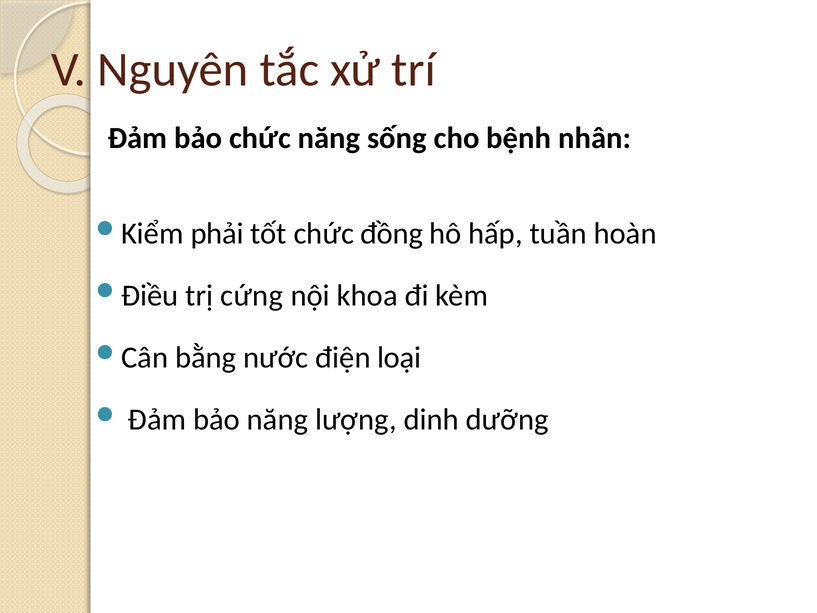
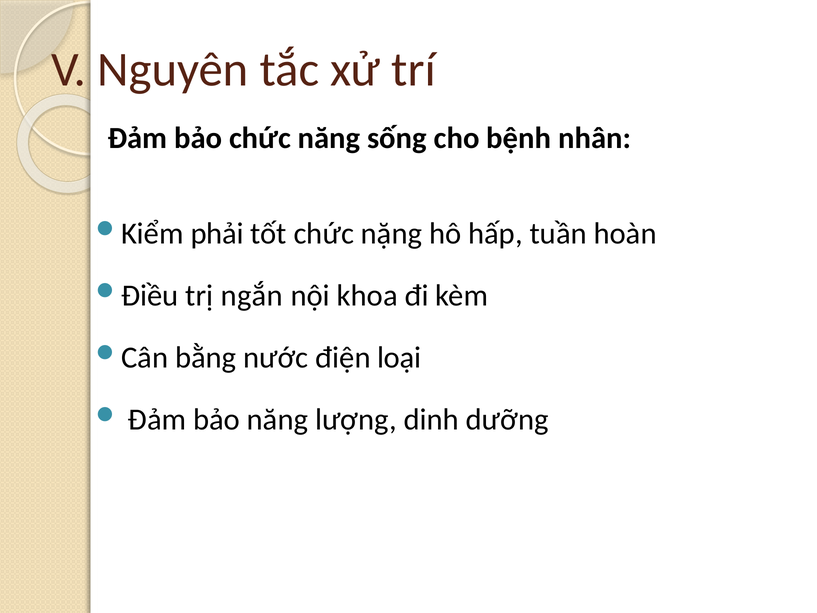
đồng: đồng -> nặng (391, 234)
cứng: cứng -> ngắn (252, 296)
